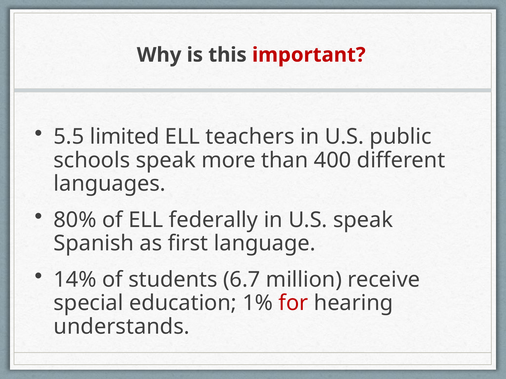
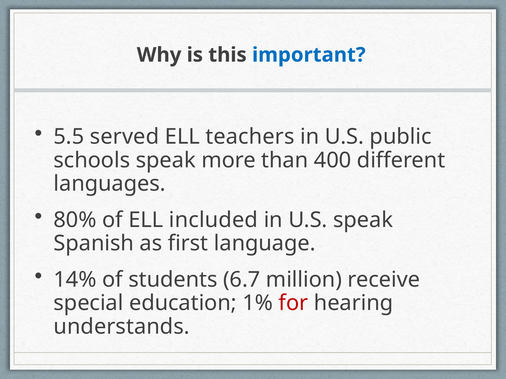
important colour: red -> blue (309, 55)
limited: limited -> served (125, 137)
federally: federally -> included (213, 220)
